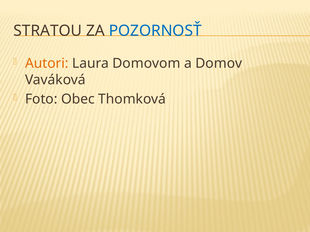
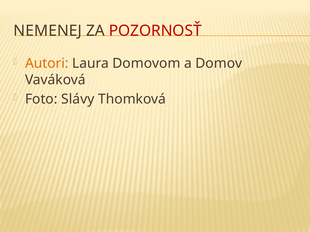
STRATOU: STRATOU -> NEMENEJ (48, 31)
POZORNOSŤ colour: blue -> red (155, 31)
Obec: Obec -> Slávy (78, 99)
